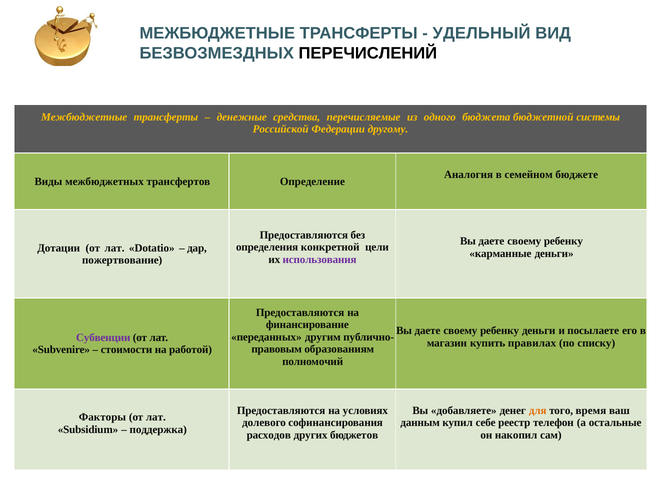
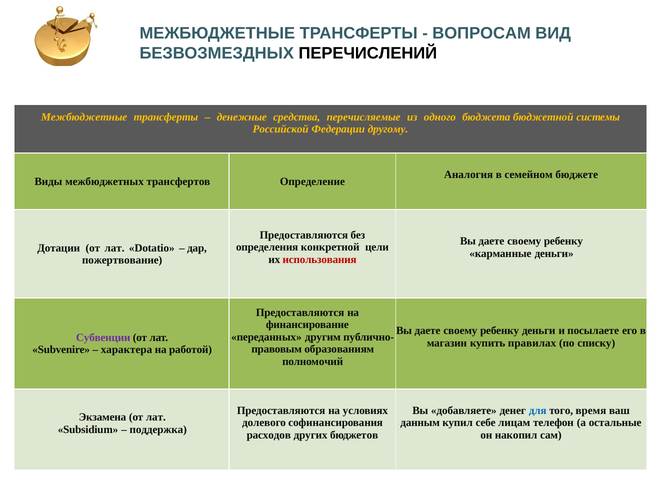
УДЕЛЬНЫЙ: УДЕЛЬНЫЙ -> ВОПРОСАМ (482, 33)
использования colour: purple -> red (320, 260)
стоимости: стоимости -> характера (126, 350)
для colour: orange -> blue (538, 411)
Факторы: Факторы -> Экзамена (103, 417)
реестр: реестр -> лицам (514, 423)
